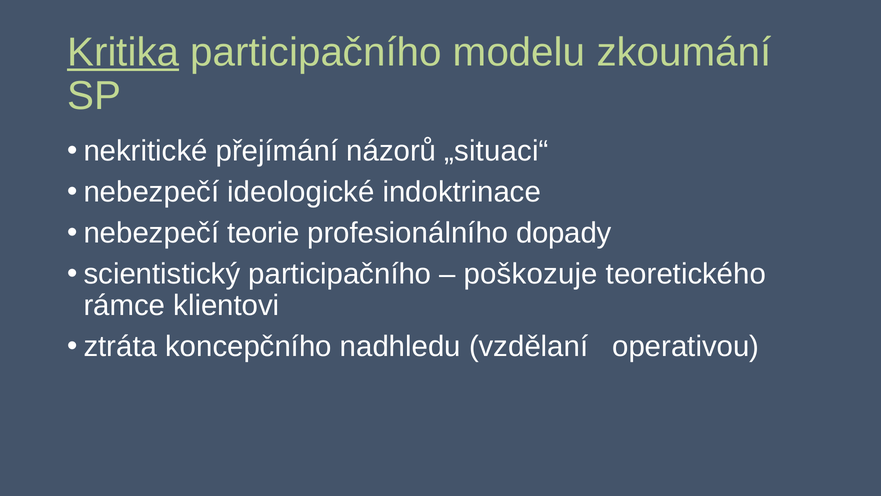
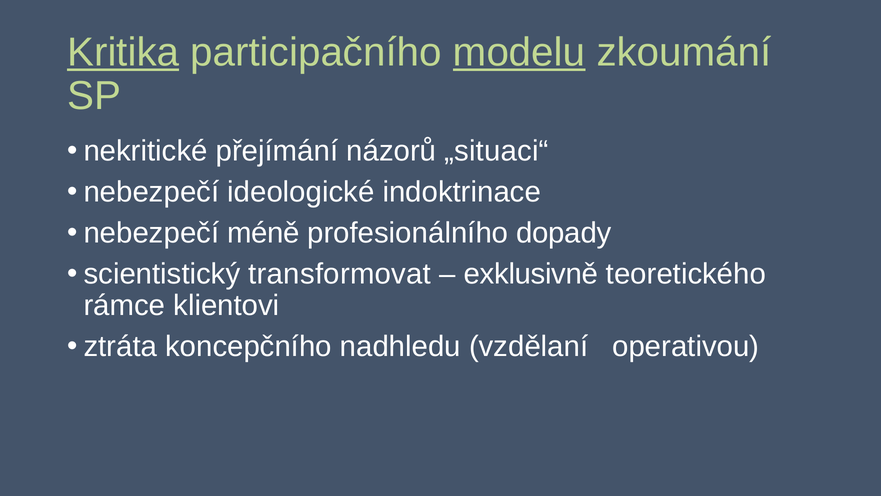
modelu underline: none -> present (519, 52)
teorie: teorie -> méně (263, 233)
scientistický participačního: participačního -> transformovat (340, 274)
poškozuje: poškozuje -> exklusivně (531, 274)
